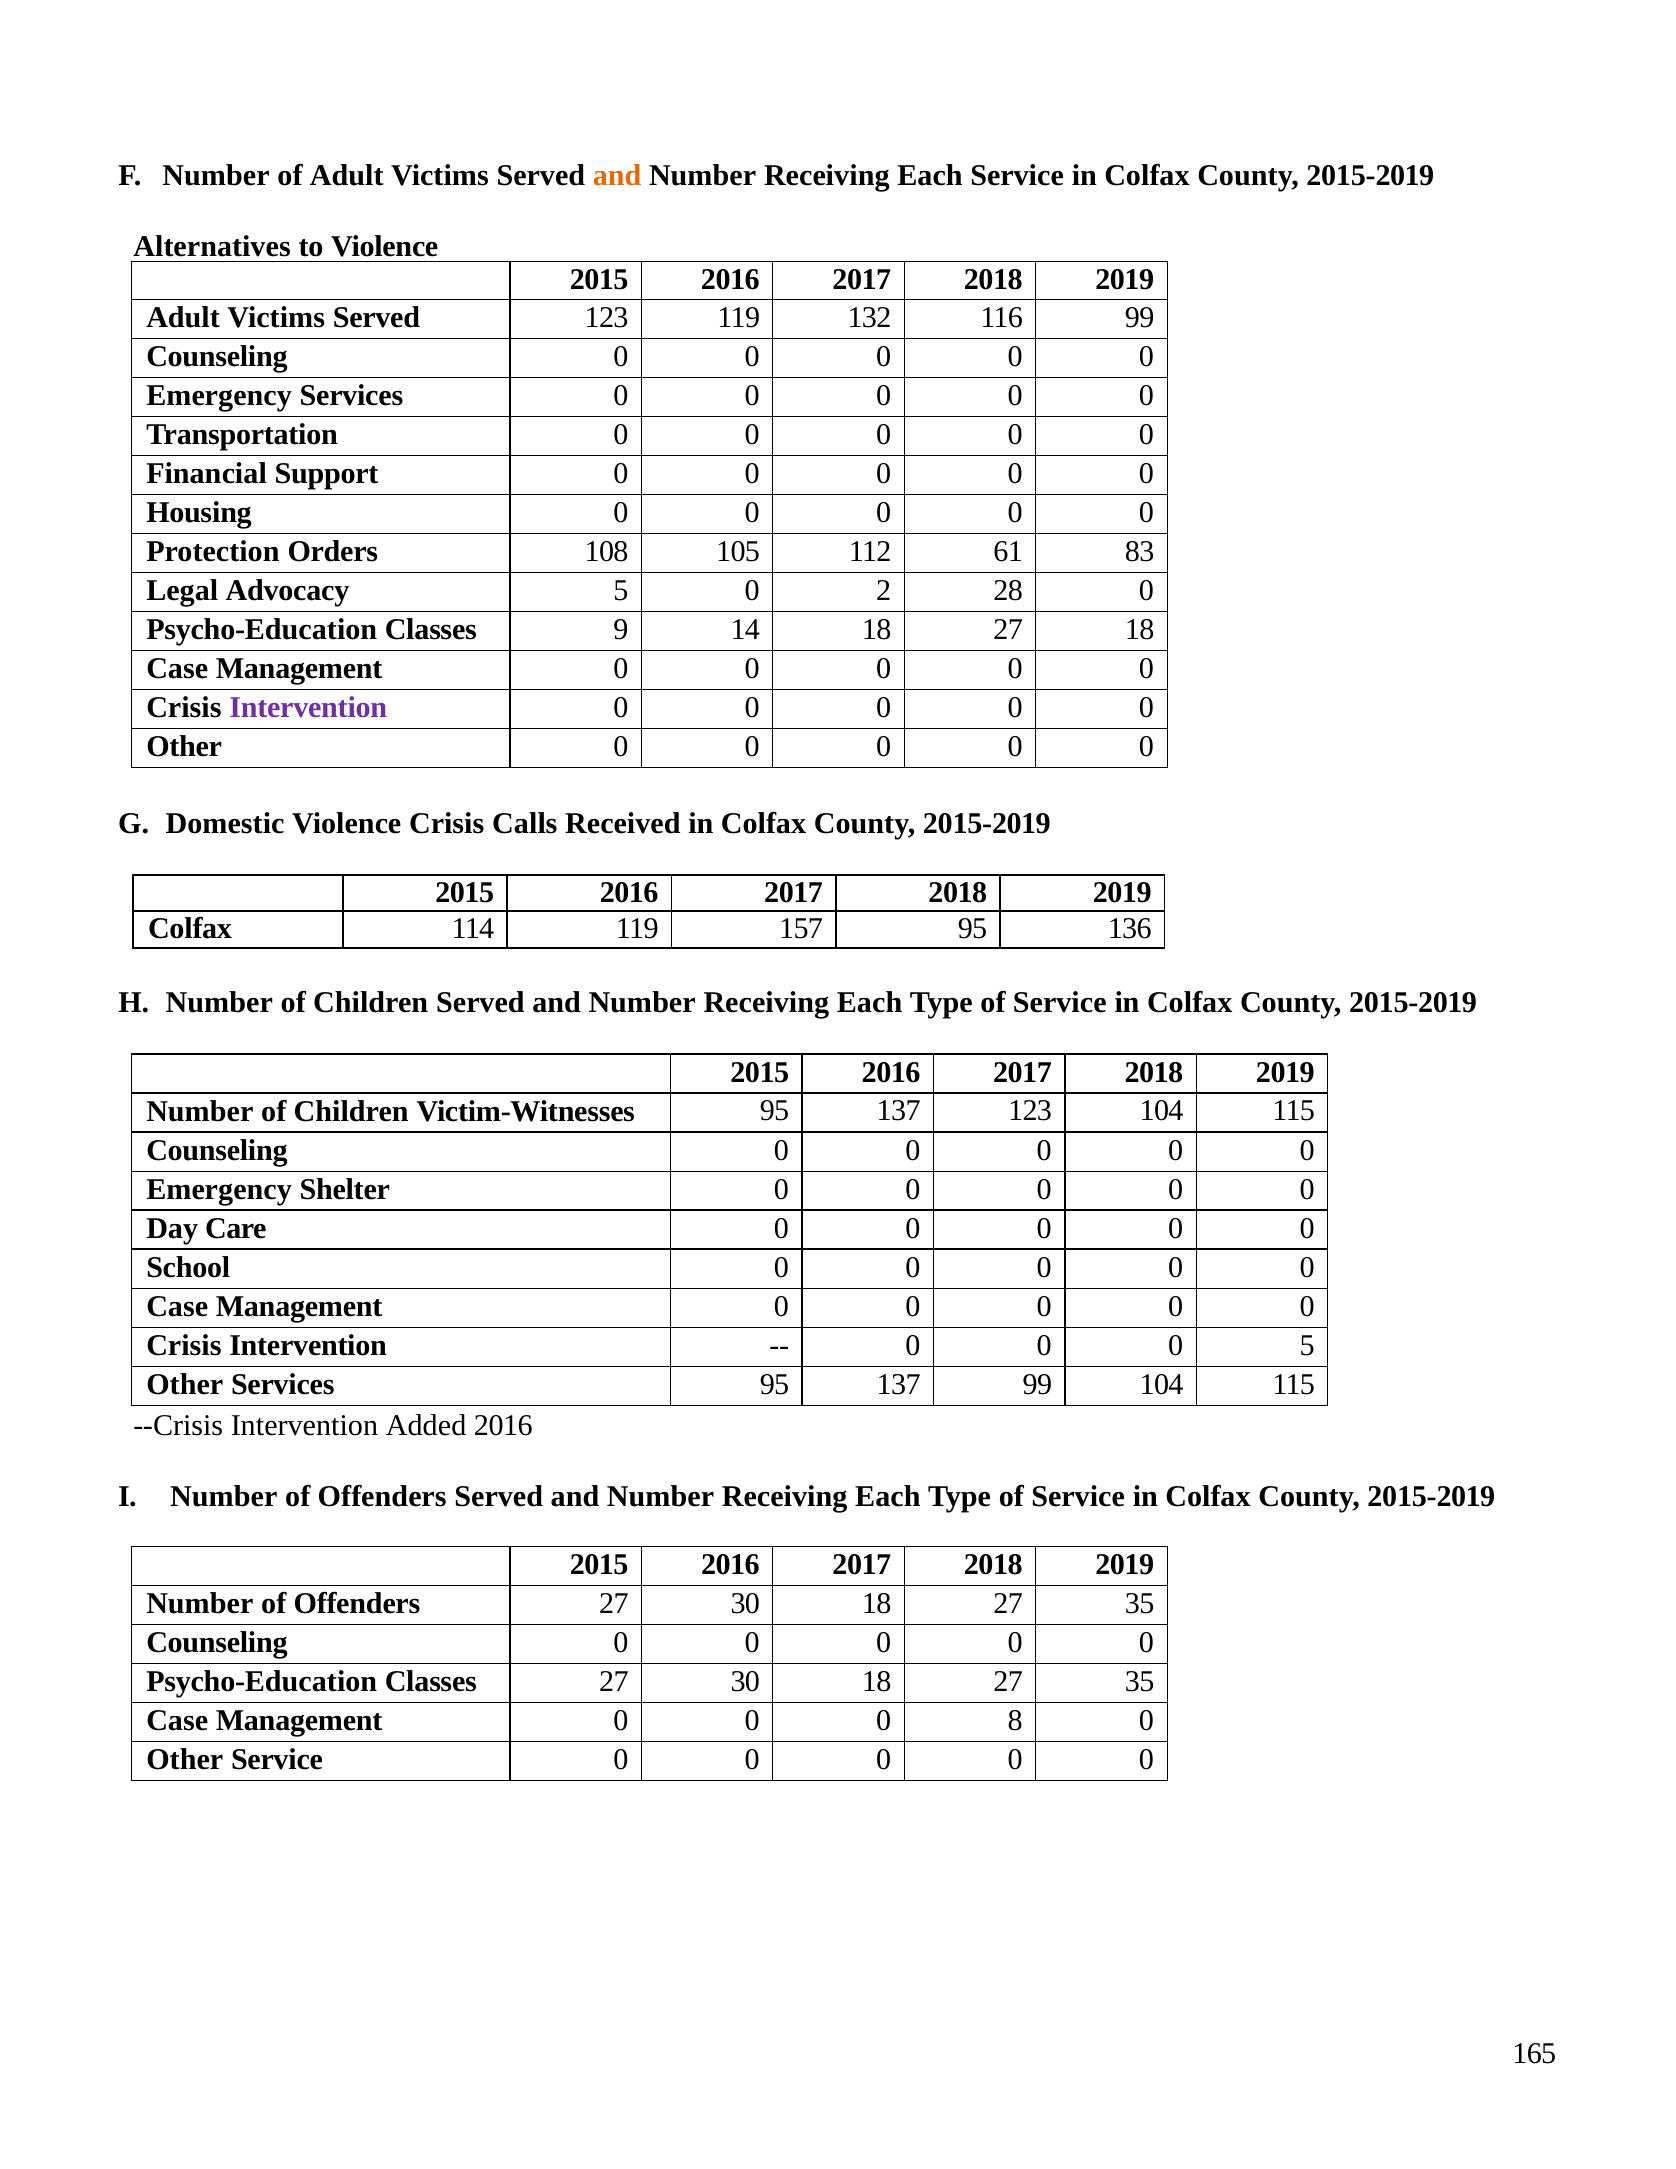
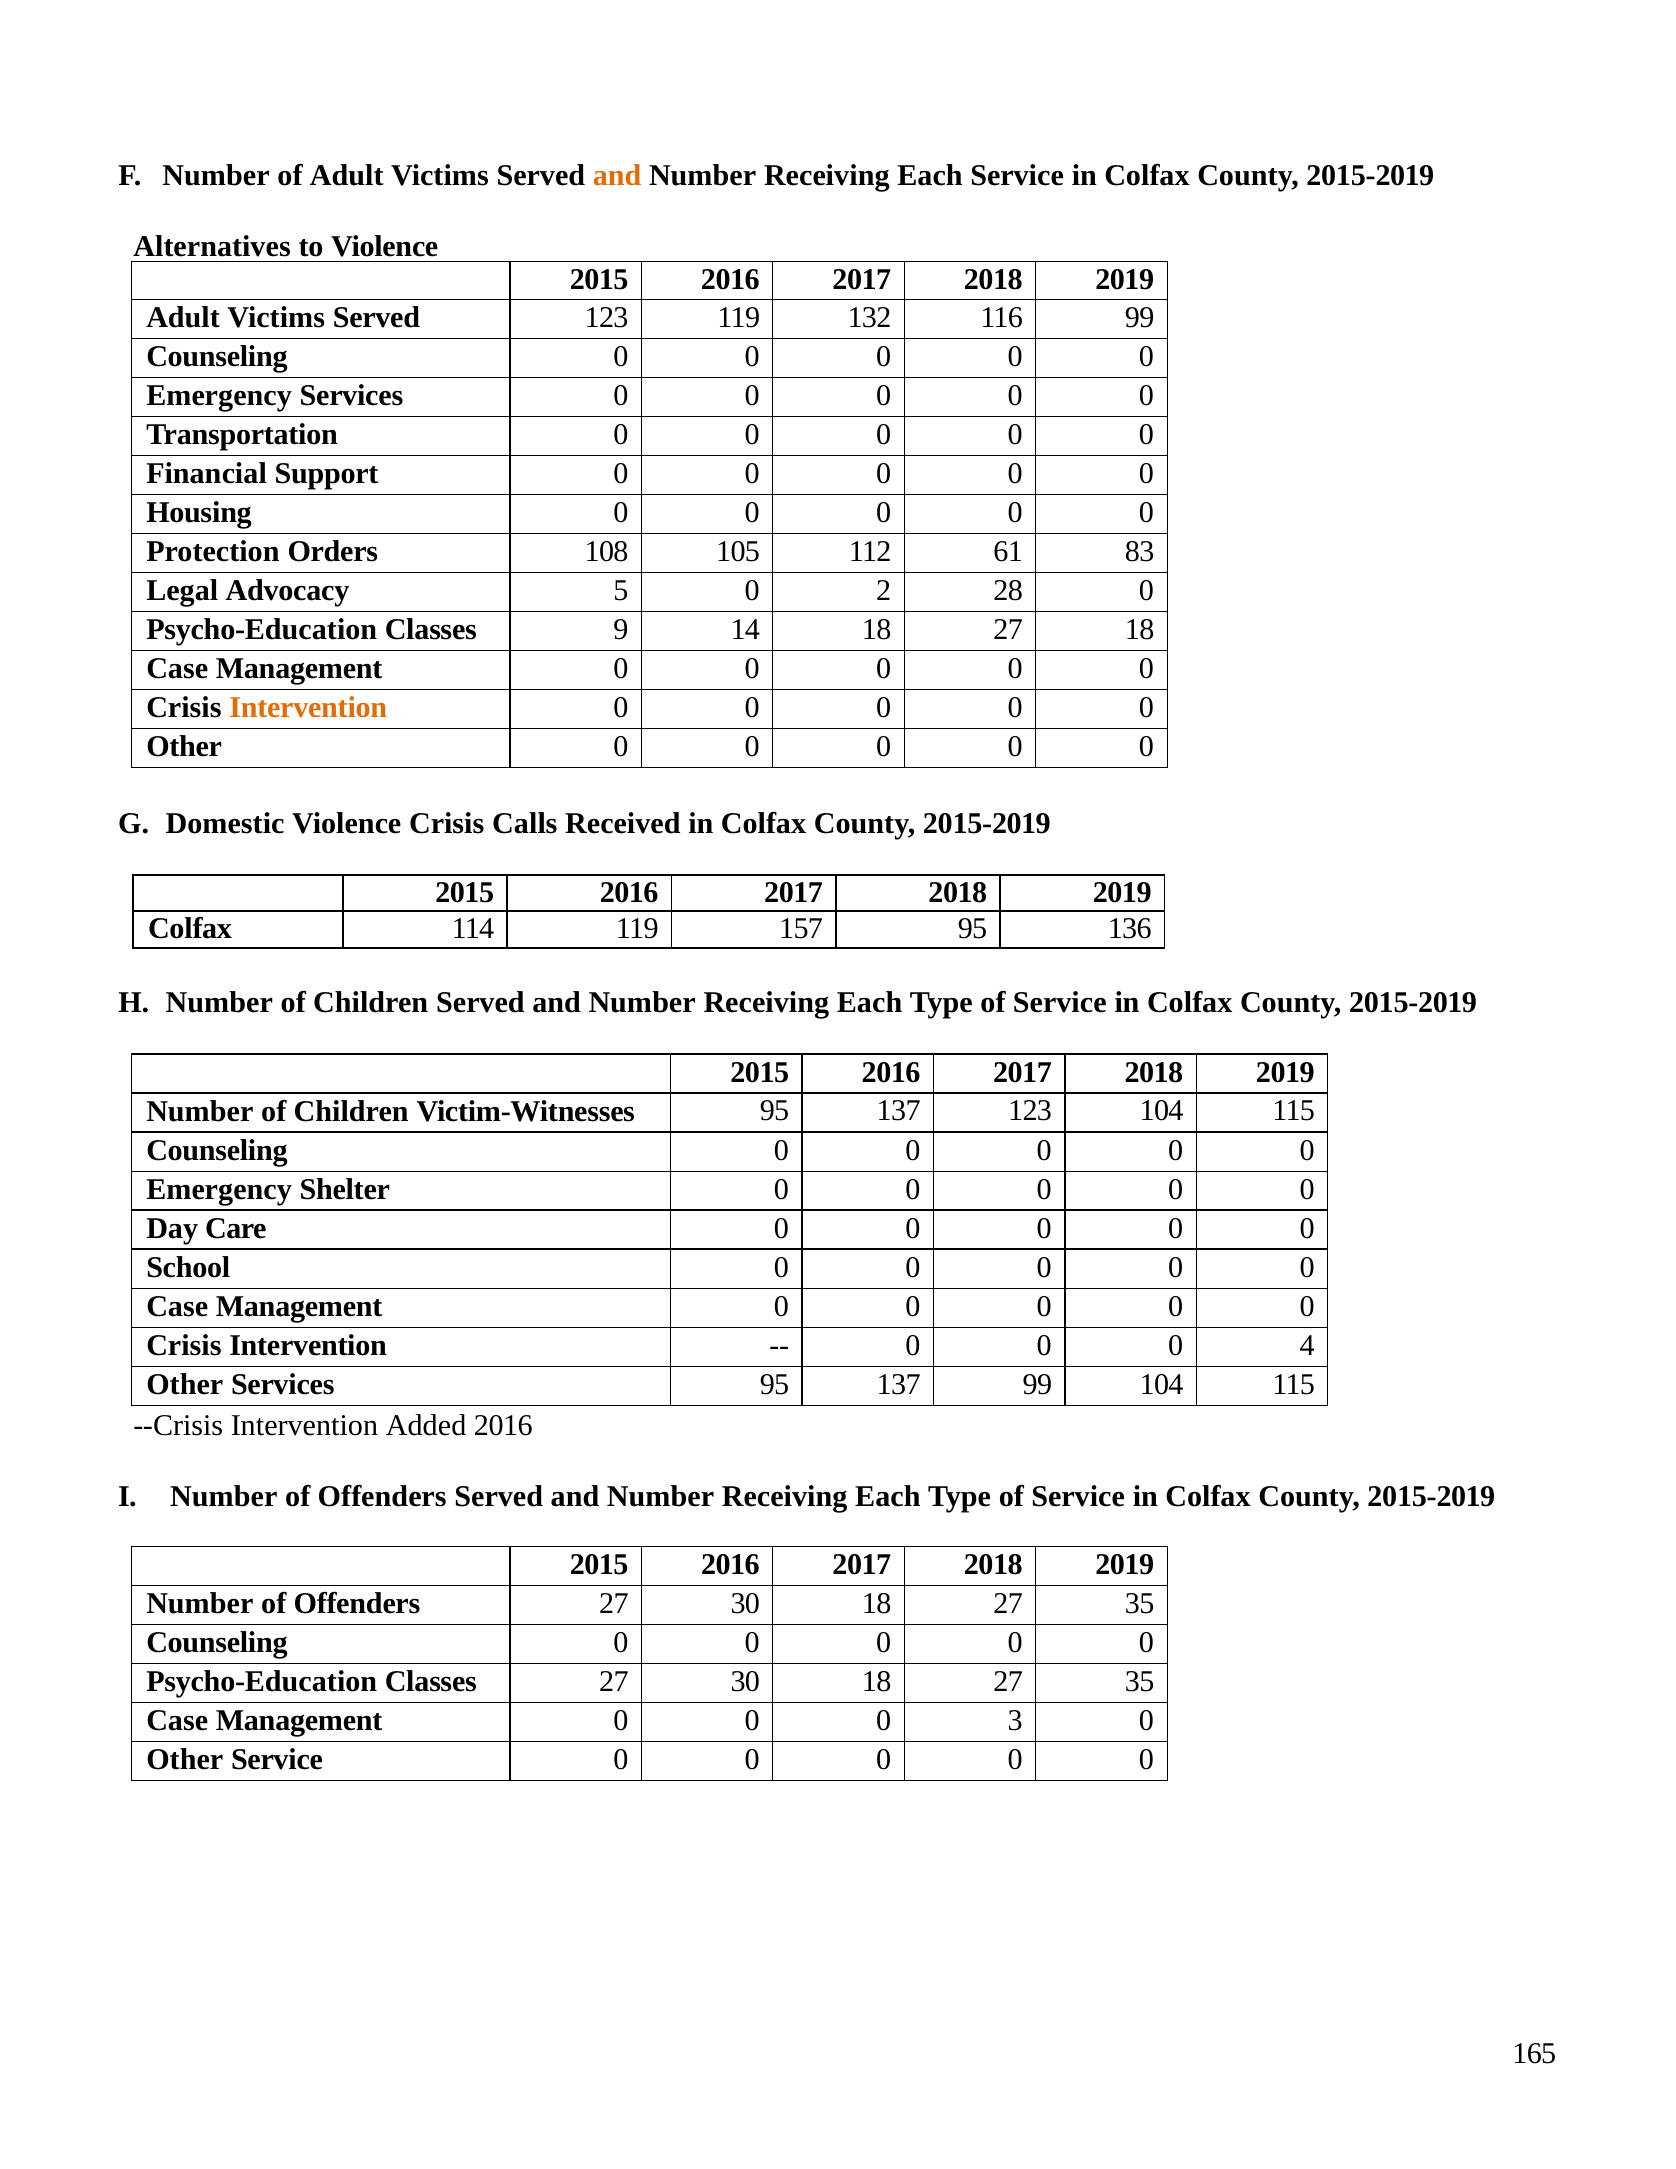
Intervention colour: purple -> orange (308, 708)
0 5: 5 -> 4 (1307, 1345)
8: 8 -> 3 (1015, 1721)
